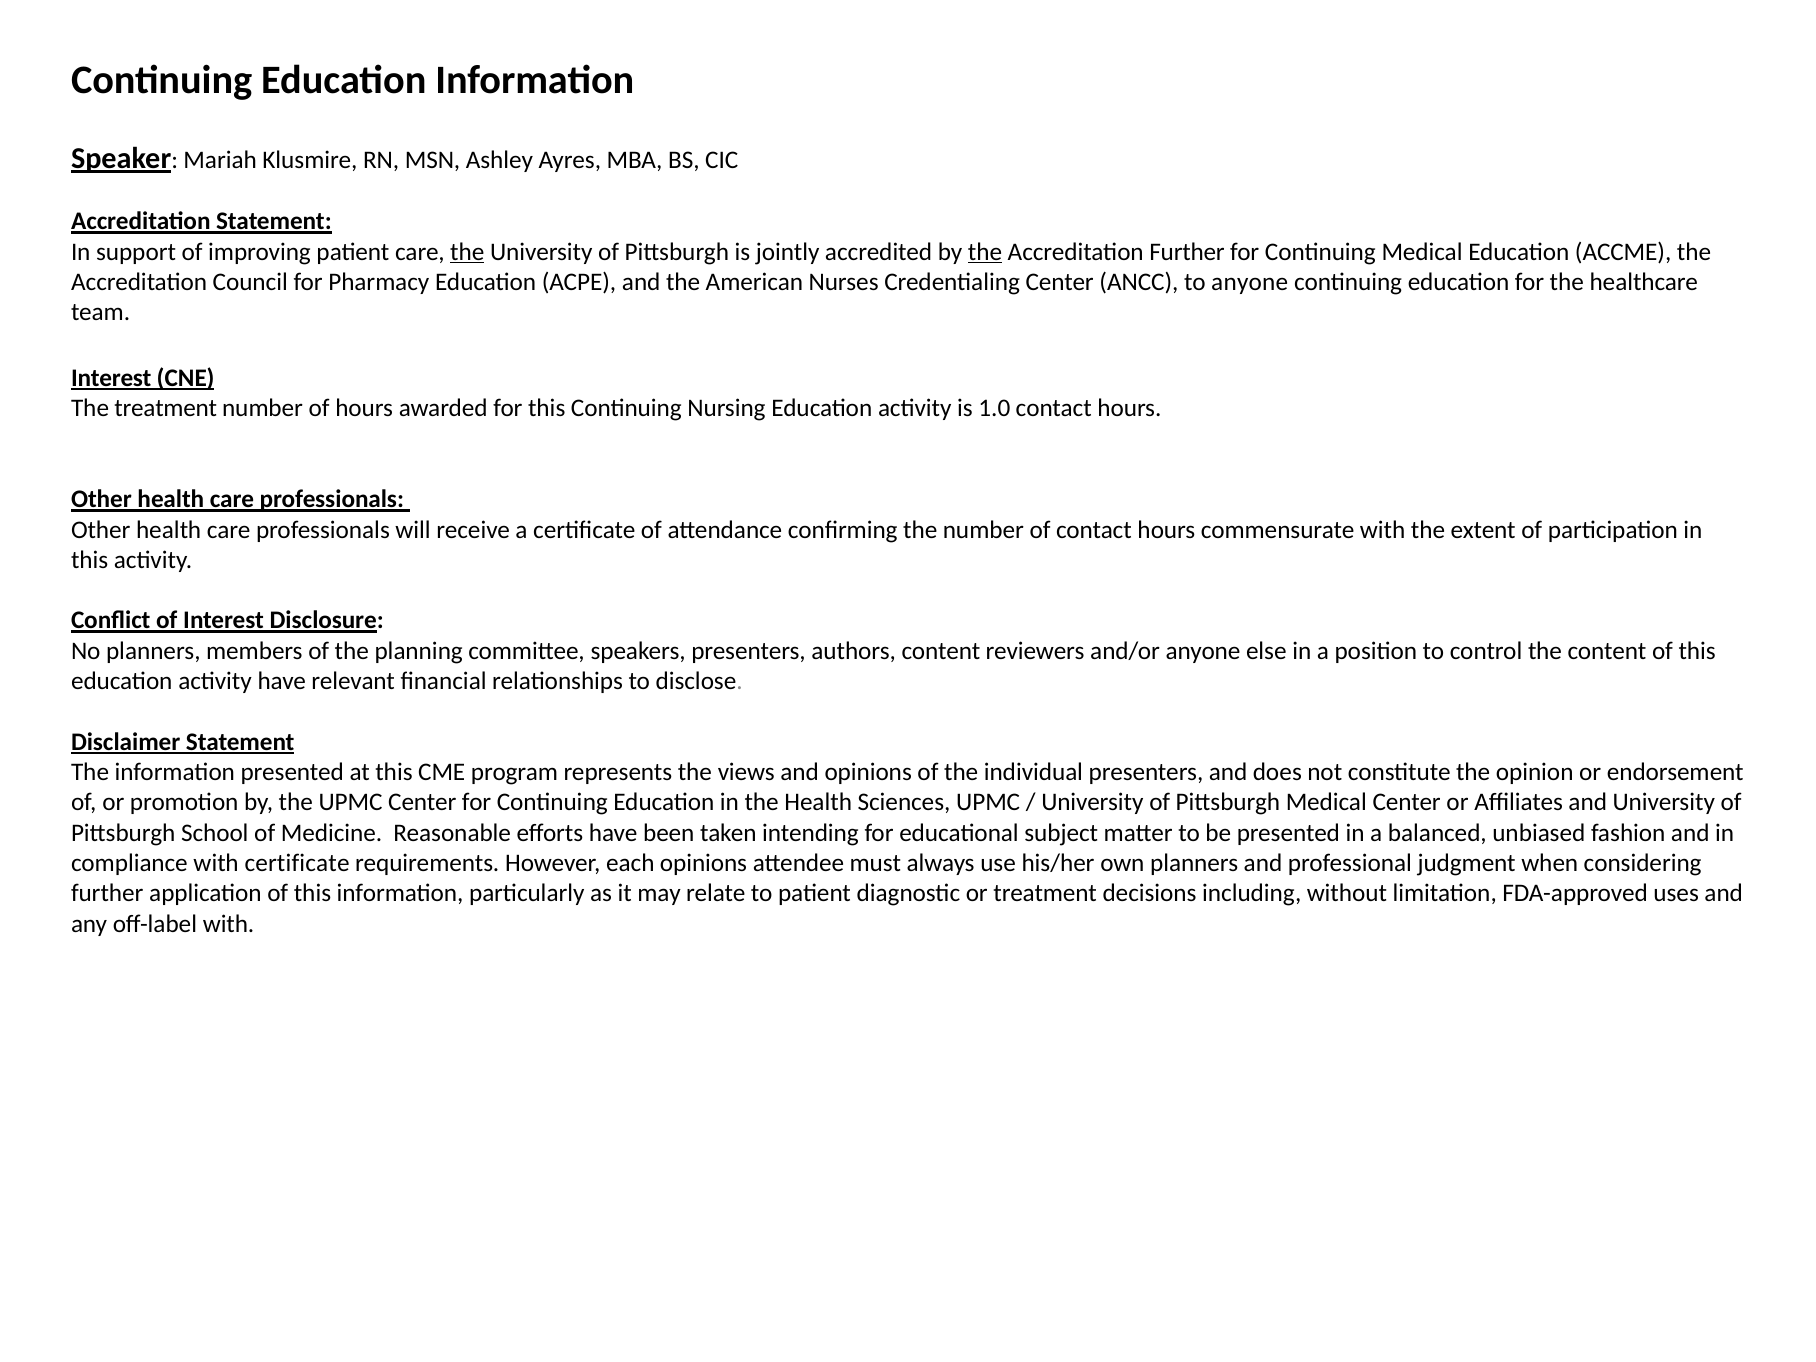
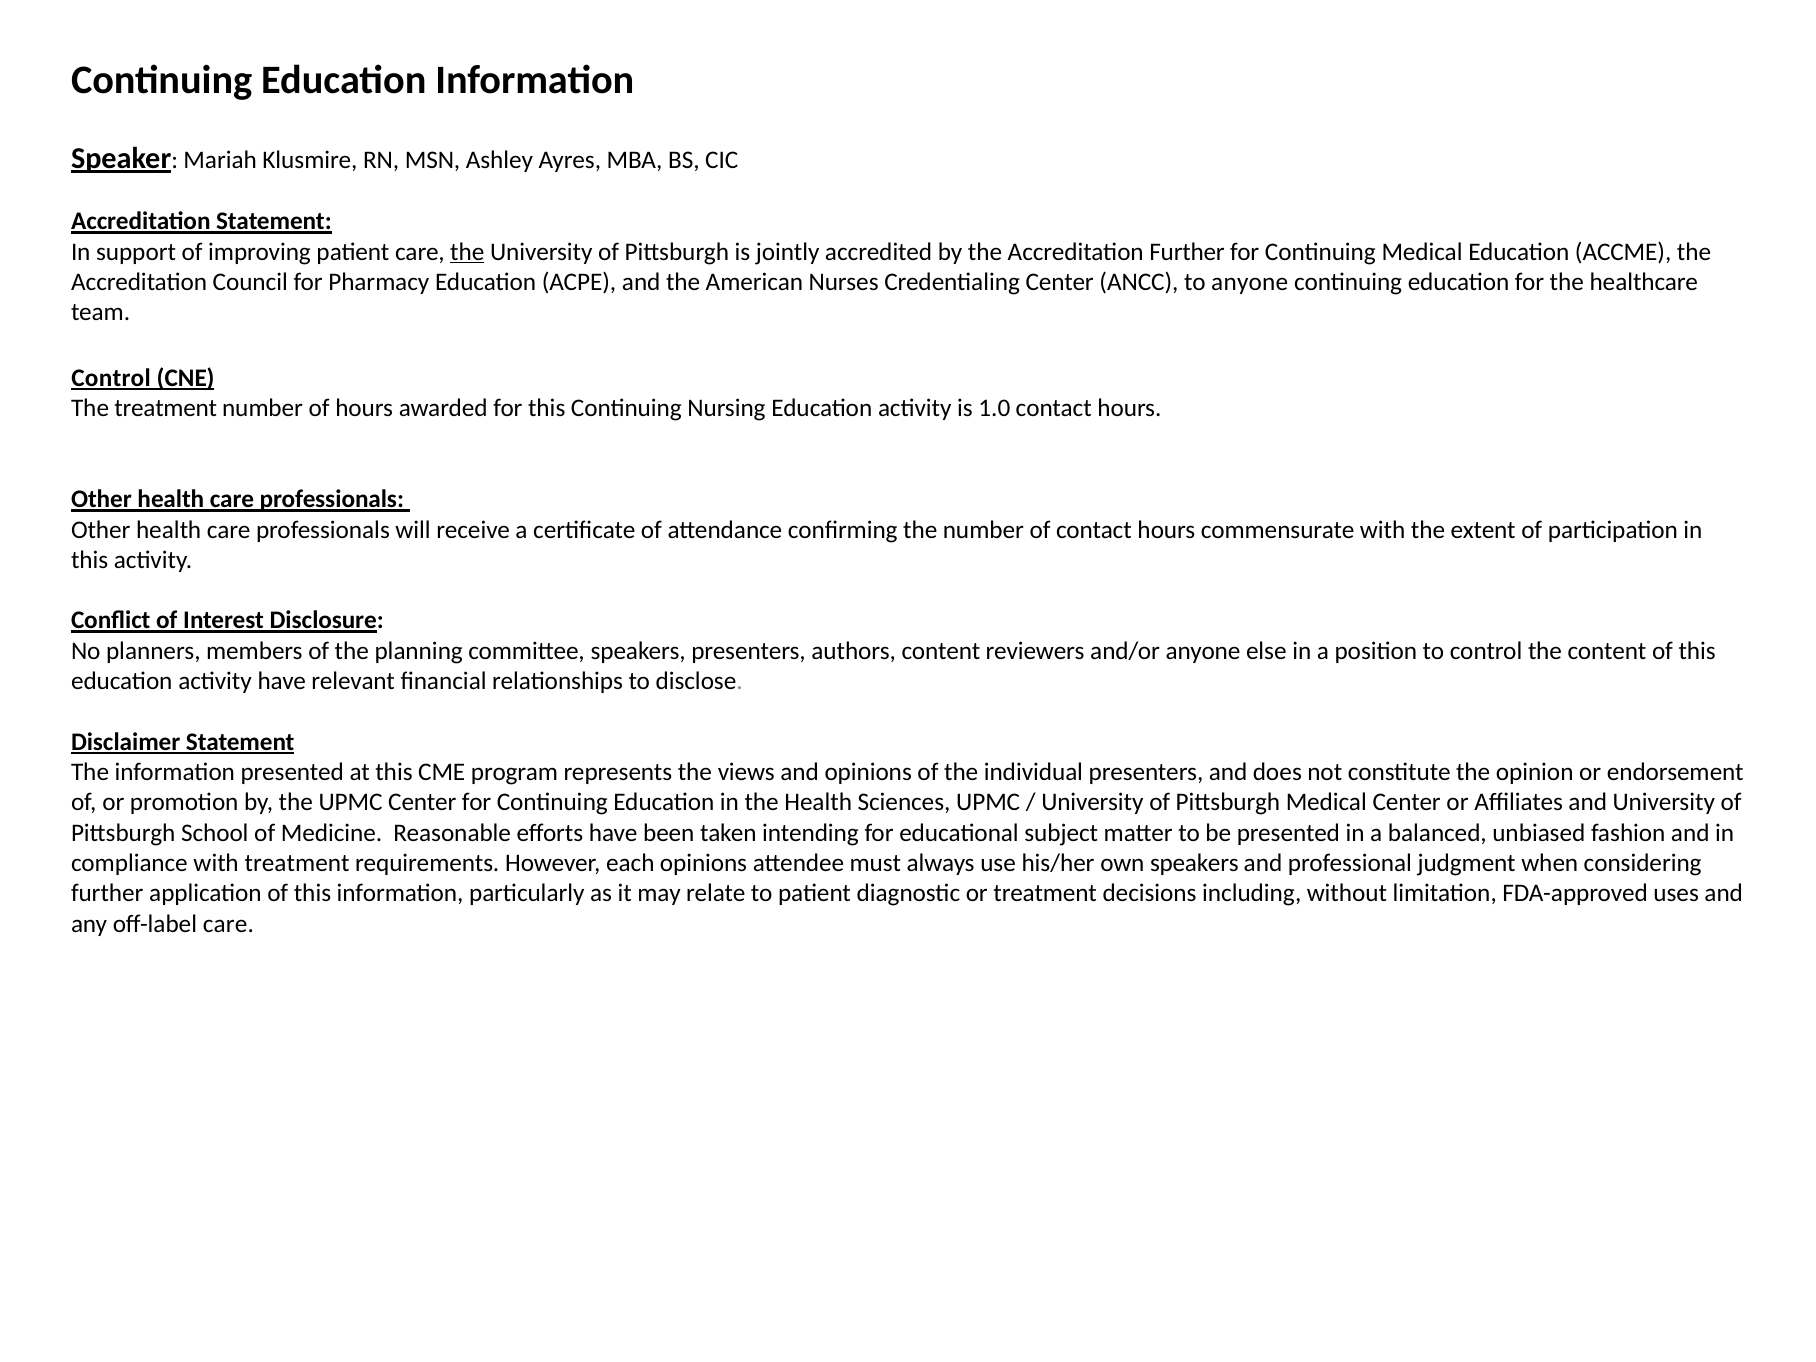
the underline: present -> none (985, 252)
Interest: Interest -> Control (111, 378)
with certificate: certificate -> treatment (297, 863)
own planners: planners -> speakers (1194, 863)
off-label with: with -> care (228, 924)
